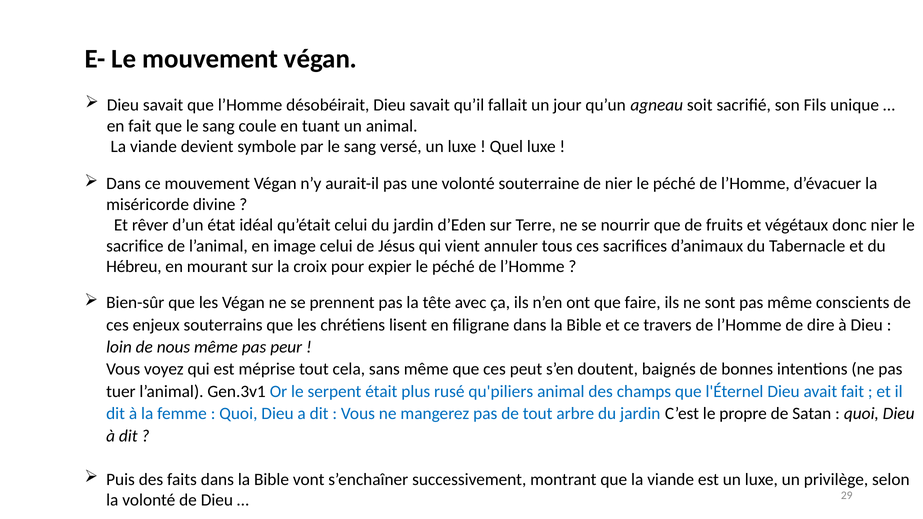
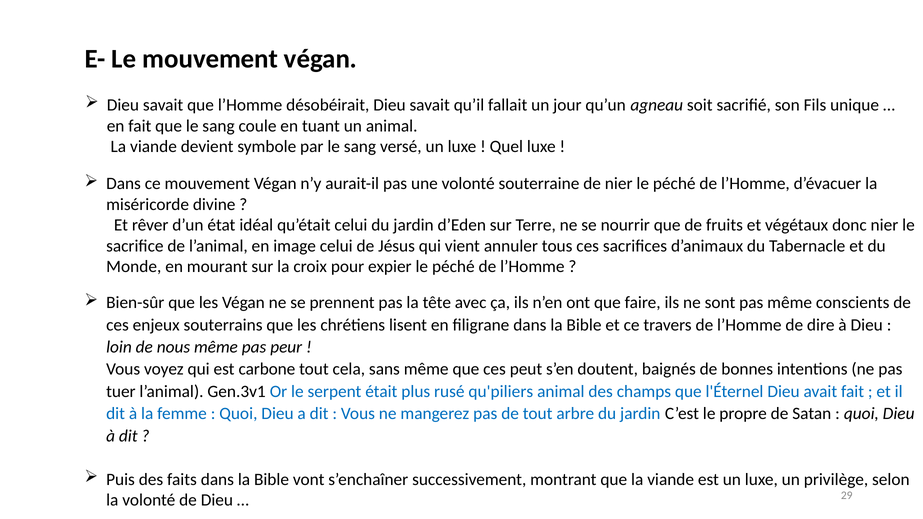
Hébreu: Hébreu -> Monde (134, 267)
méprise: méprise -> carbone (267, 369)
